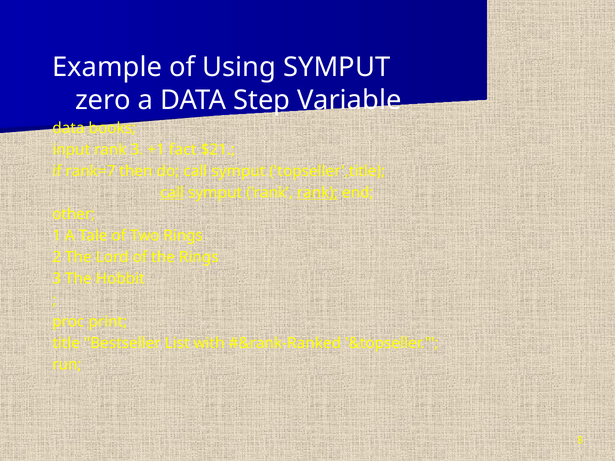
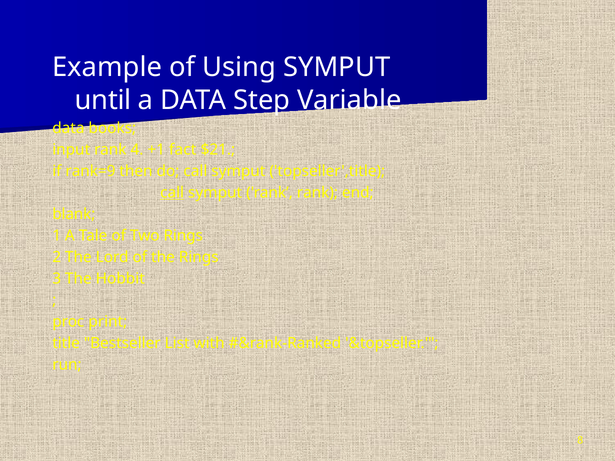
zero: zero -> until (103, 100)
rank 3: 3 -> 4 (137, 150)
rank=7: rank=7 -> rank=9 (90, 171)
rank underline: present -> none (317, 193)
other: other -> blank (74, 214)
